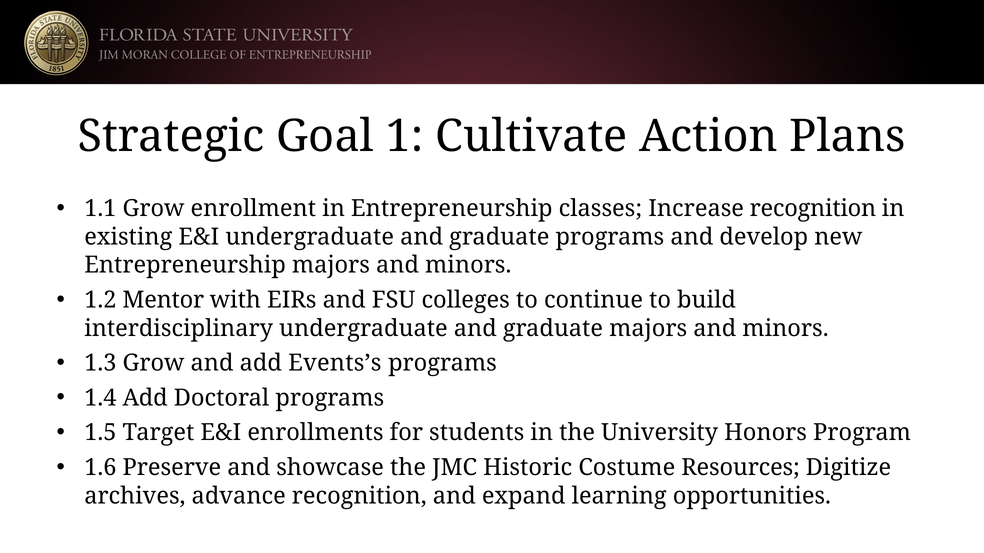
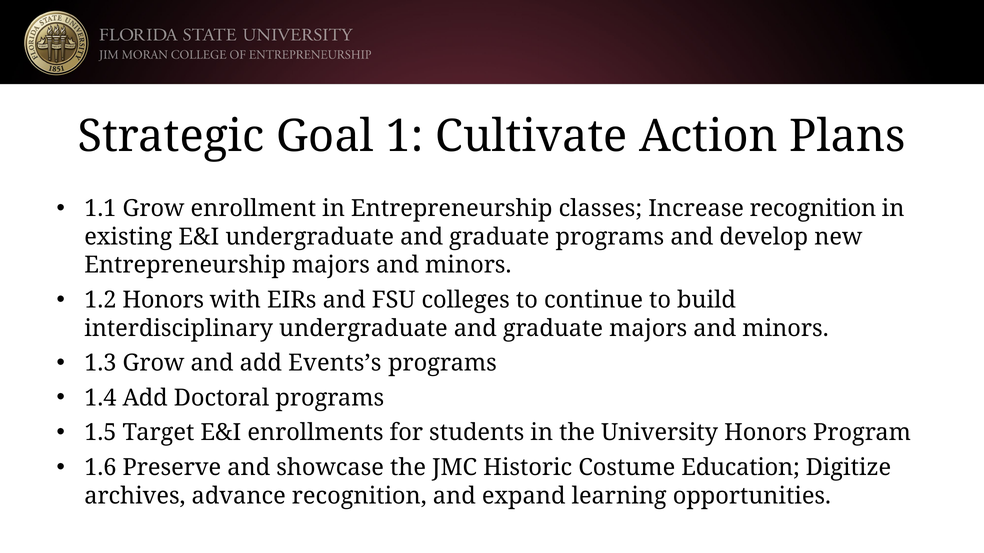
1.2 Mentor: Mentor -> Honors (163, 300)
Resources: Resources -> Education (741, 468)
